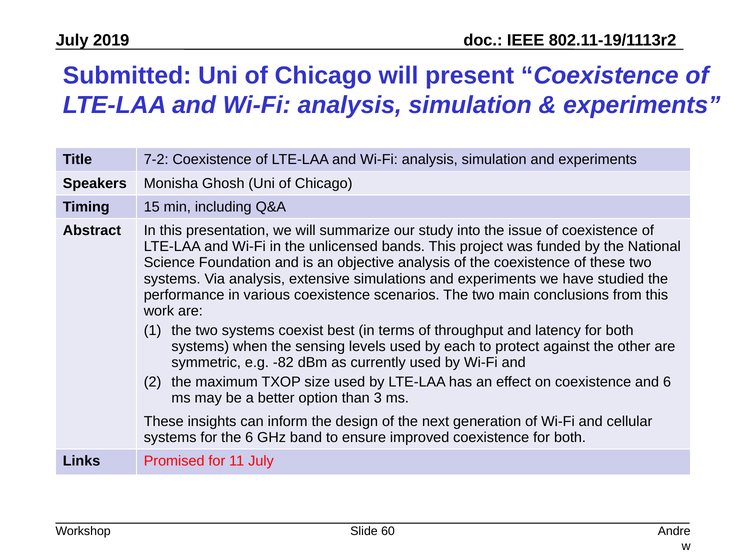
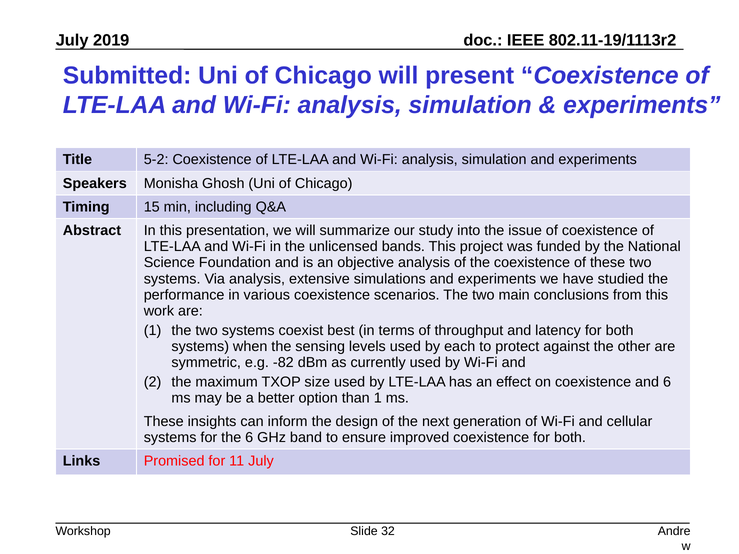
7-2: 7-2 -> 5-2 (156, 160)
than 3: 3 -> 1 (378, 398)
60: 60 -> 32 (388, 532)
